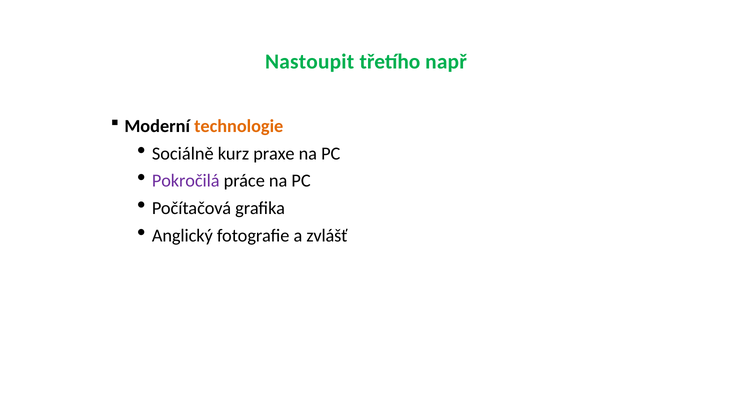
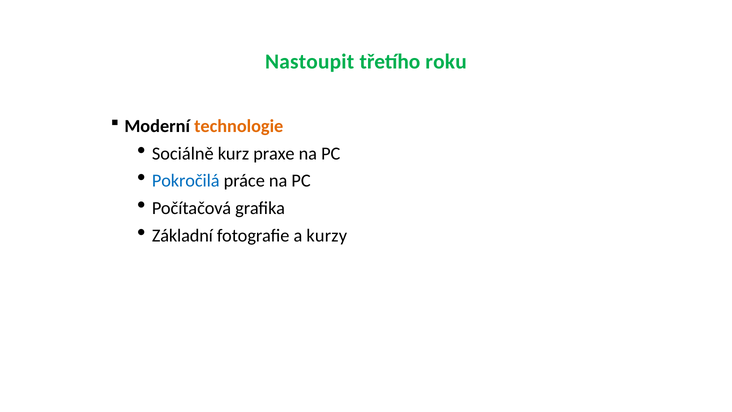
např: např -> roku (446, 62)
Pokročilá colour: purple -> blue (186, 181)
Anglický: Anglický -> Základní (182, 235)
zvlášť: zvlášť -> kurzy (327, 235)
